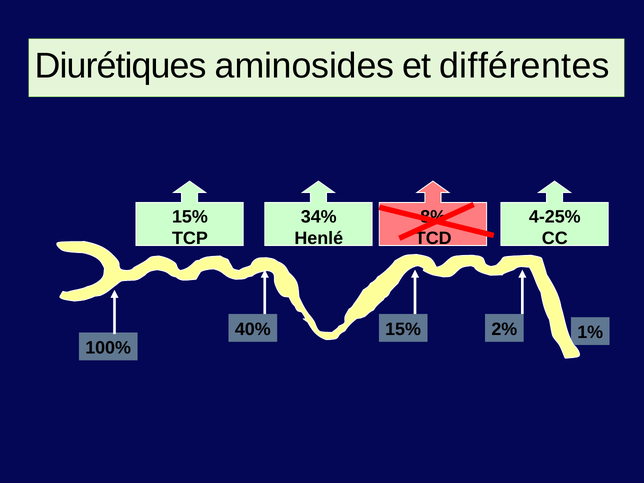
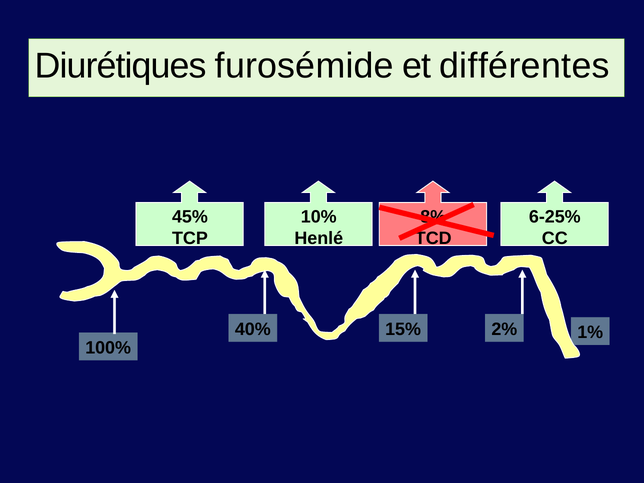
aminosides: aminosides -> furosémide (304, 66)
15%: 15% -> 45% (190, 217)
34%: 34% -> 10% (319, 217)
4-25%: 4-25% -> 6-25% (555, 217)
